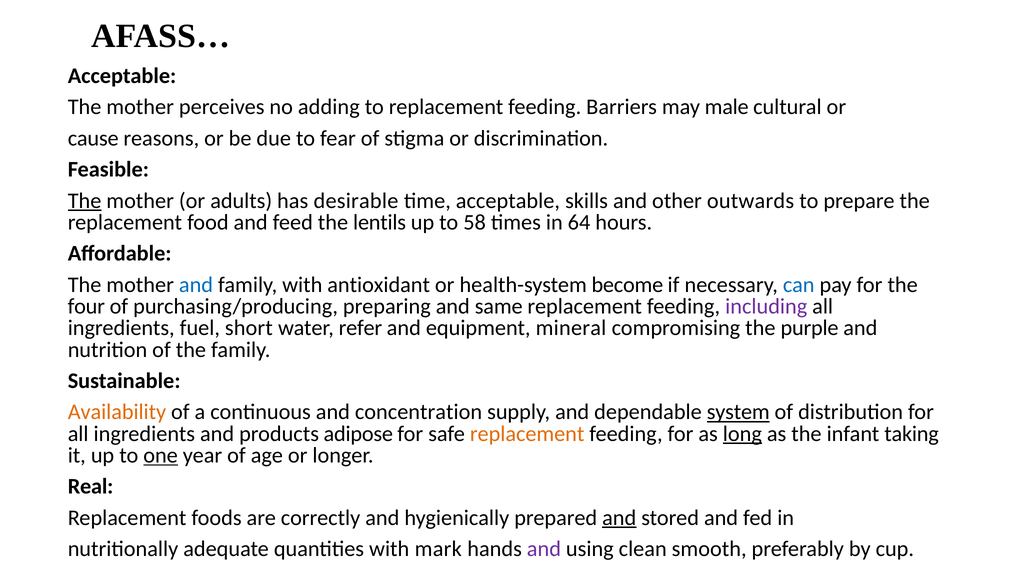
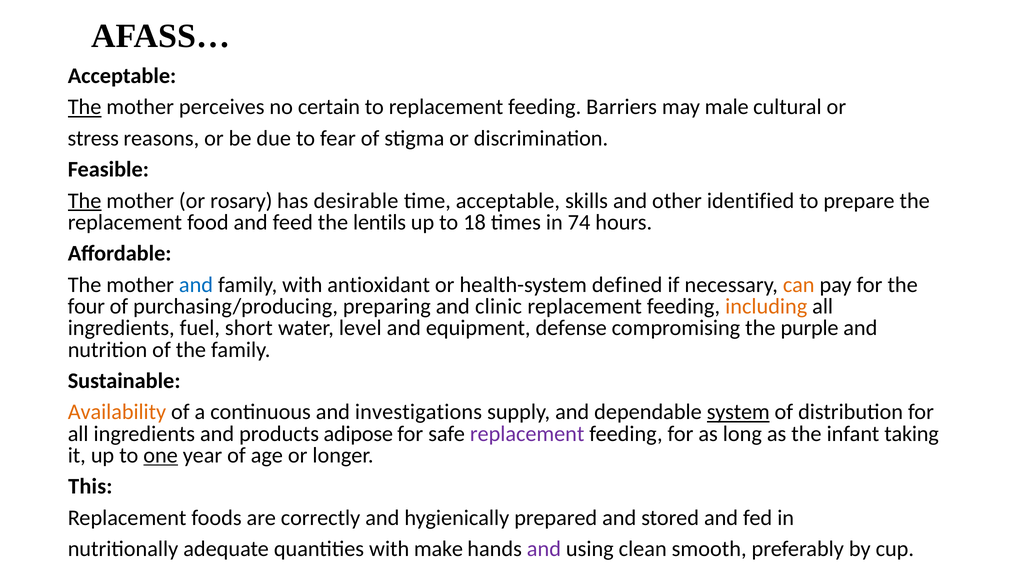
The underline: none -> present (85, 107)
adding: adding -> certain (329, 107)
cause: cause -> stress (93, 138)
adults: adults -> rosary (241, 201)
outwards: outwards -> identified (751, 201)
58: 58 -> 18 (475, 222)
64: 64 -> 74 (579, 222)
become: become -> defined (627, 285)
can colour: blue -> orange (799, 285)
same: same -> clinic (499, 306)
including colour: purple -> orange (766, 306)
refer: refer -> level (360, 328)
mineral: mineral -> defense (571, 328)
concentration: concentration -> investigations (418, 412)
replacement colour: orange -> purple (527, 434)
long underline: present -> none (742, 434)
Real: Real -> This (90, 487)
and underline: present -> none (619, 518)
mark: mark -> make (438, 549)
